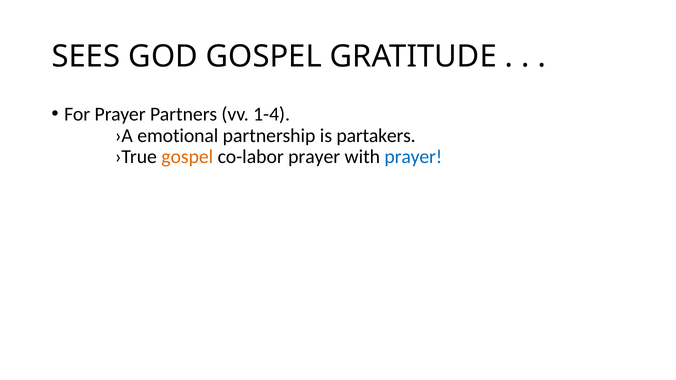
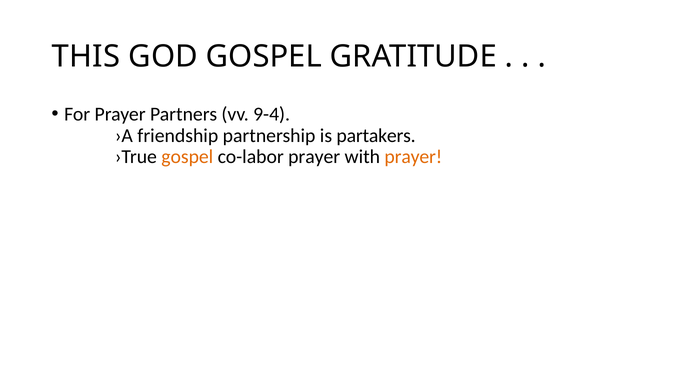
SEES: SEES -> THIS (86, 57)
1-4: 1-4 -> 9-4 (272, 114)
emotional: emotional -> friendship (178, 136)
prayer colour: blue -> orange (413, 157)
